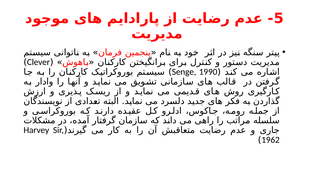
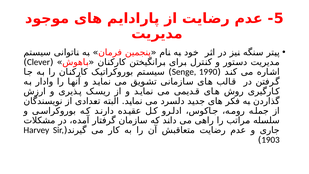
1962: 1962 -> 1903 (271, 140)
